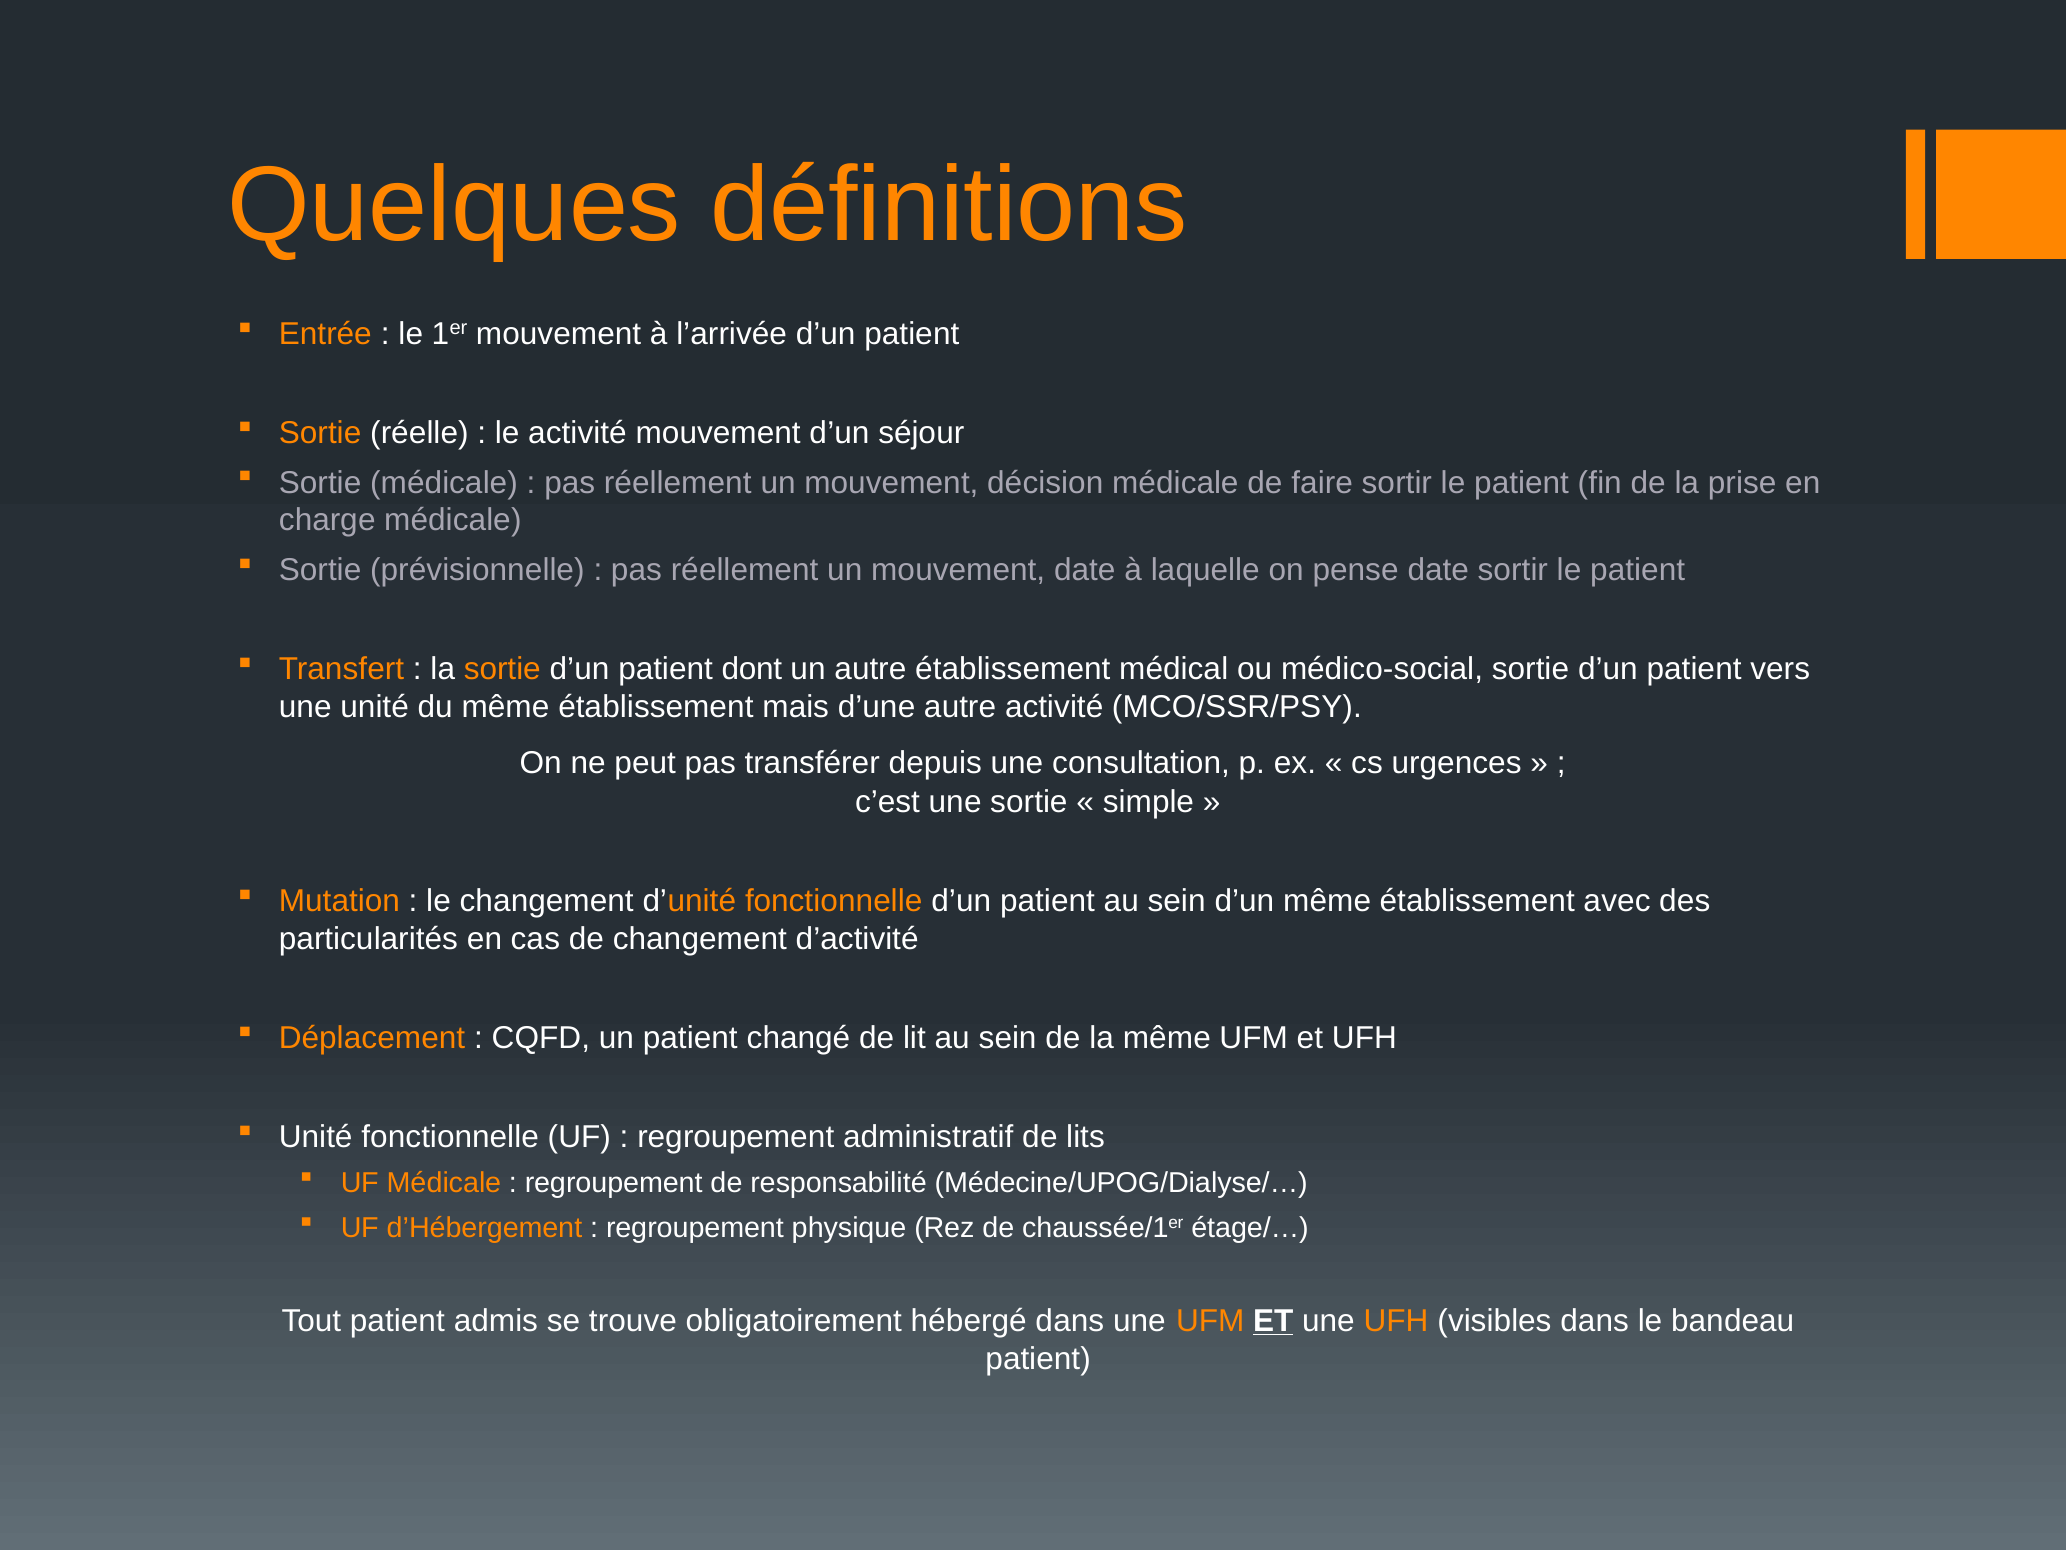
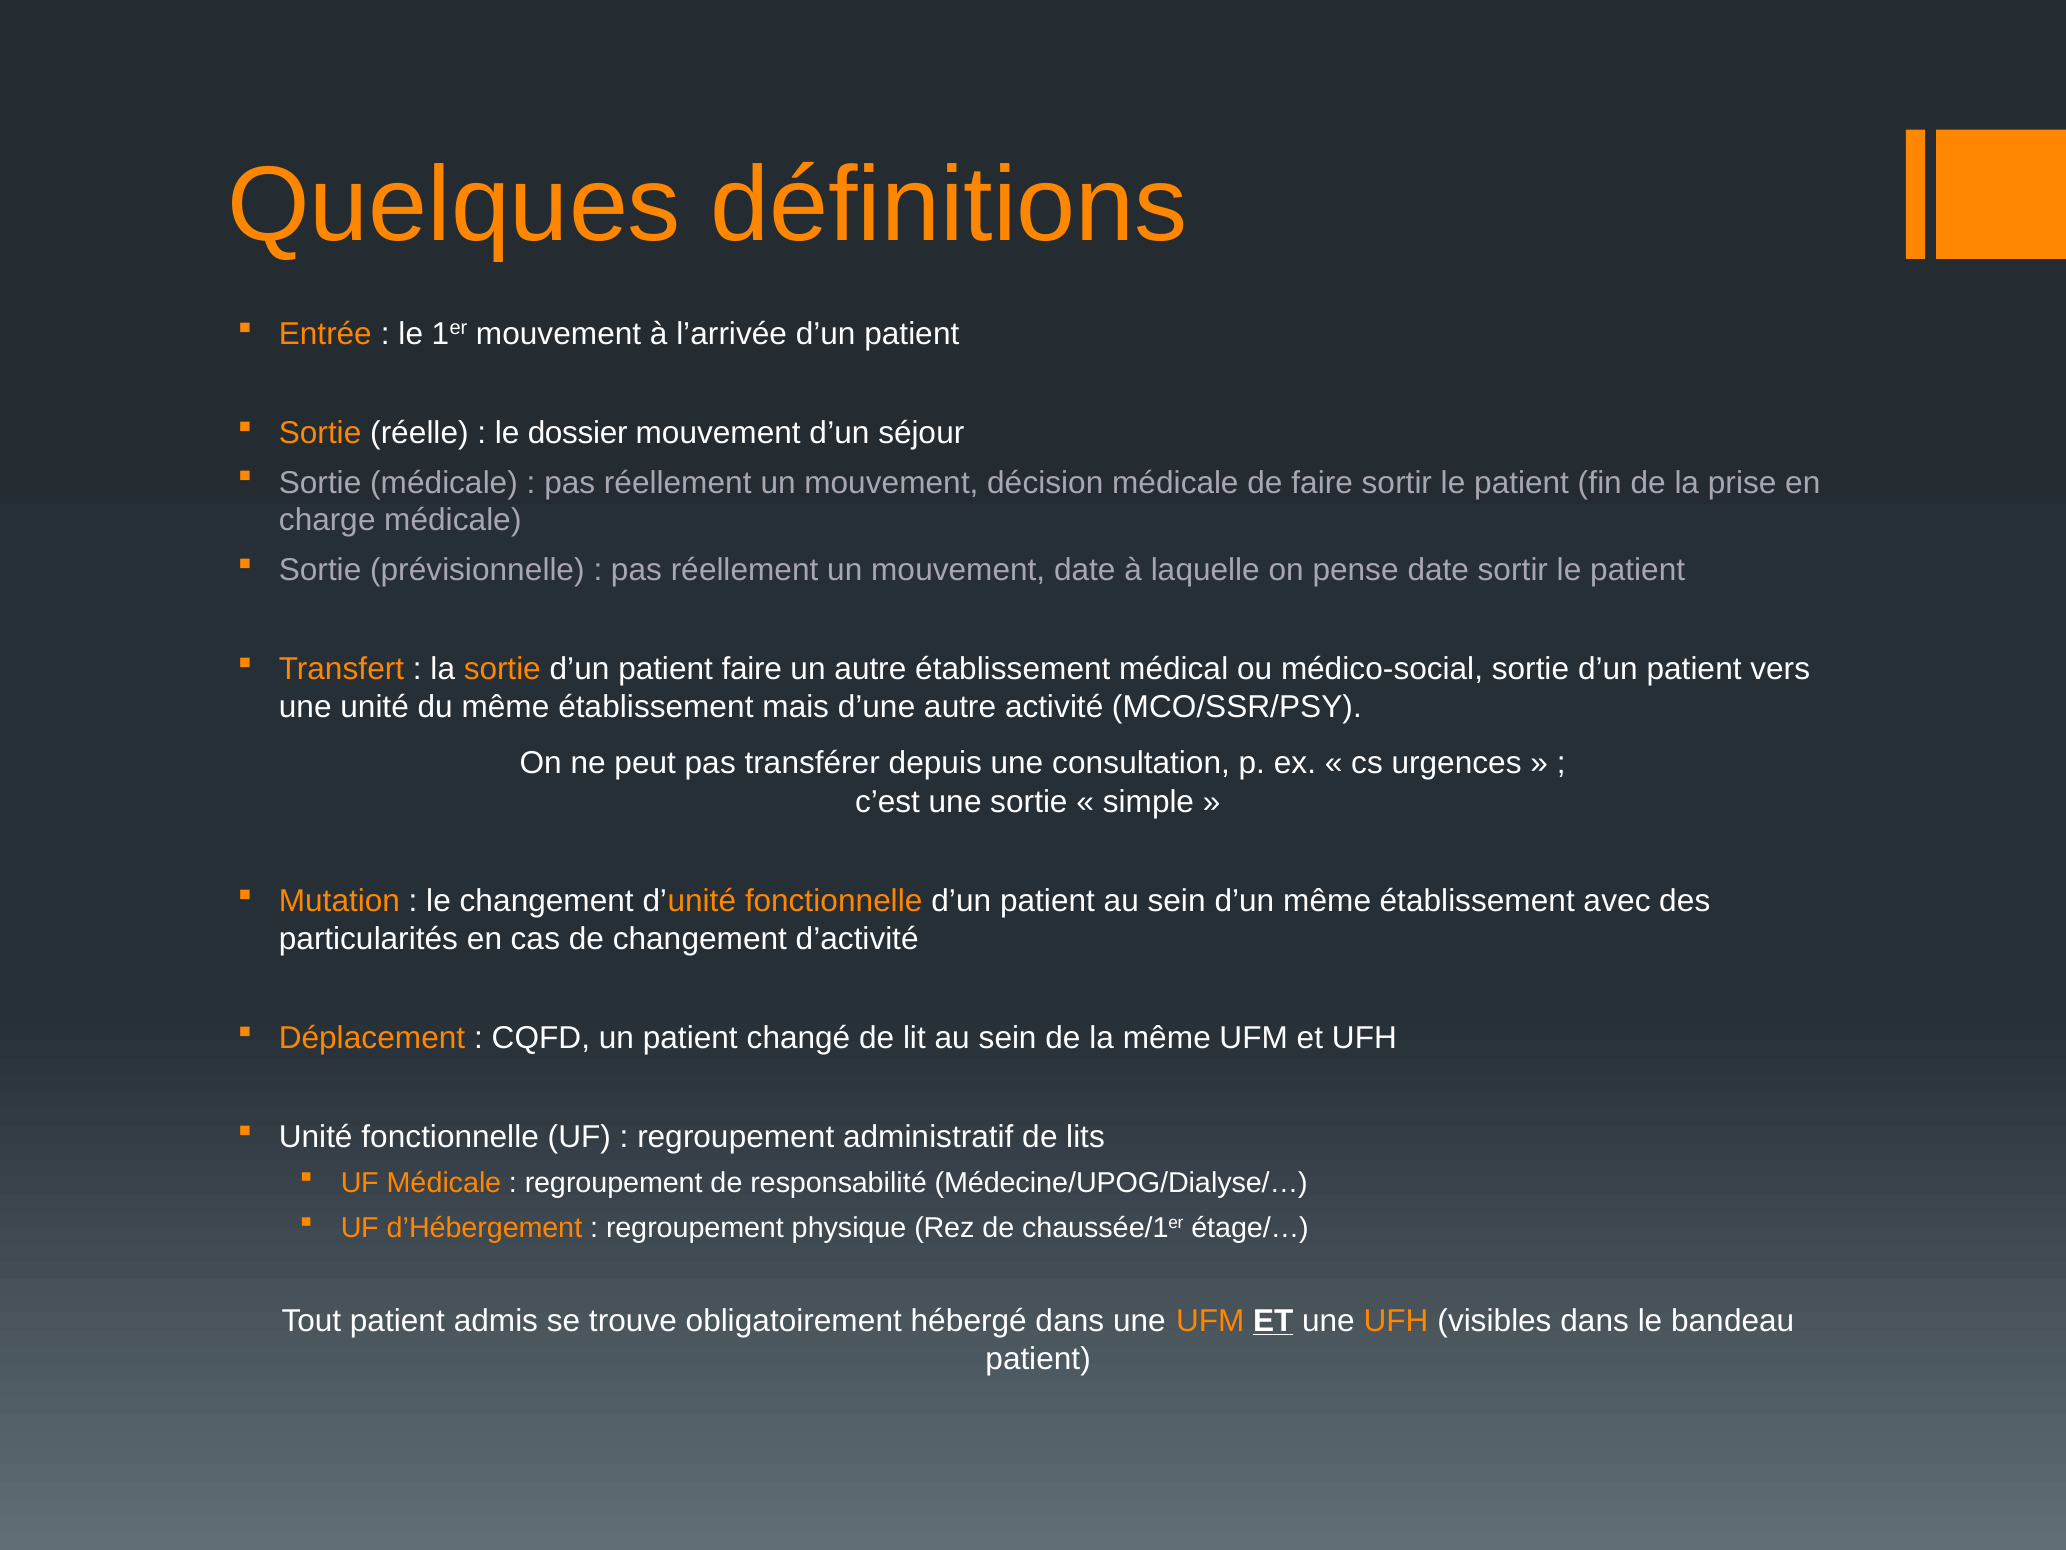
le activité: activité -> dossier (578, 433)
patient dont: dont -> faire (752, 669)
